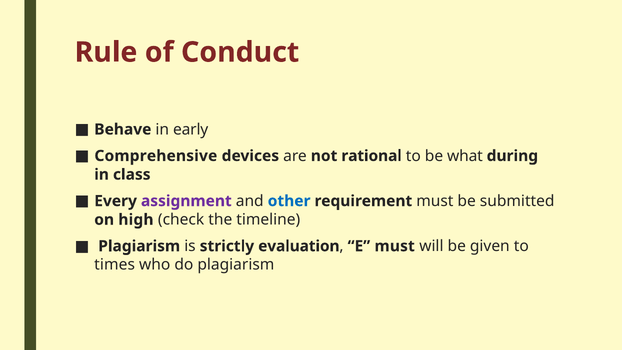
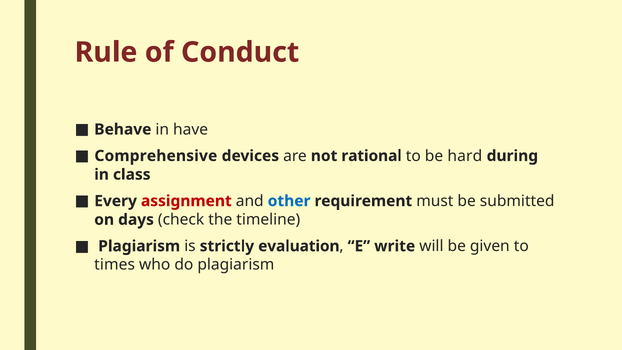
early: early -> have (191, 129)
what: what -> hard (465, 156)
assignment colour: purple -> red (186, 201)
high: high -> days (136, 220)
E must: must -> write (395, 246)
